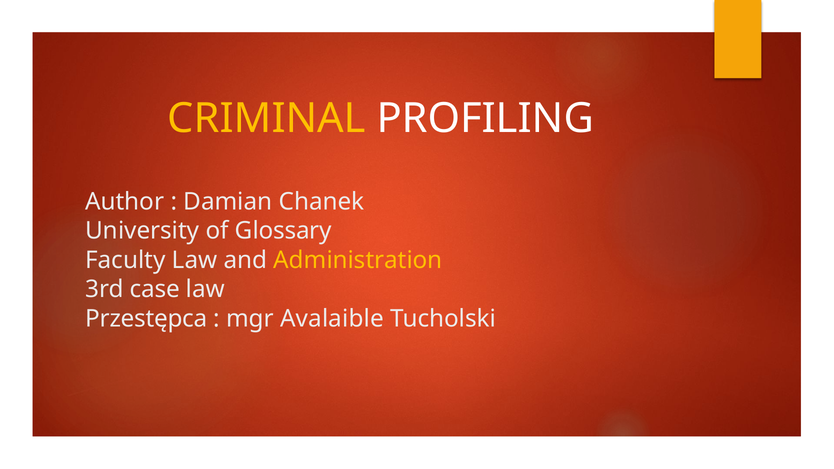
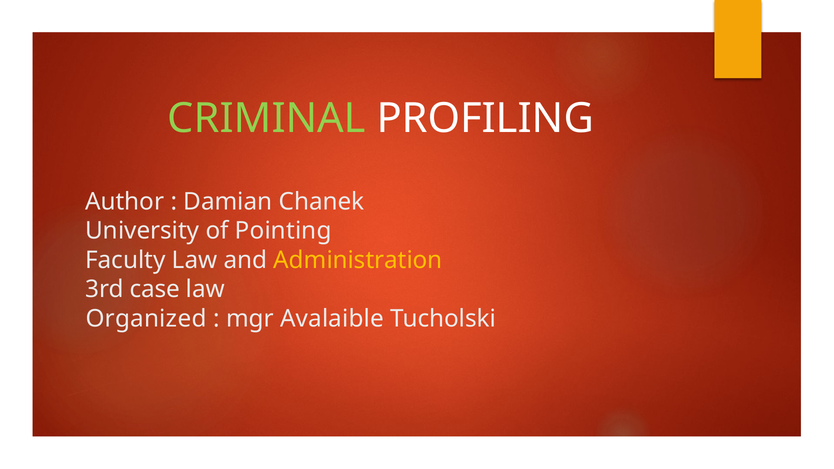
CRIMINAL colour: yellow -> light green (267, 119)
Glossary: Glossary -> Pointing (283, 231)
Przestępca: Przestępca -> Organized (146, 319)
